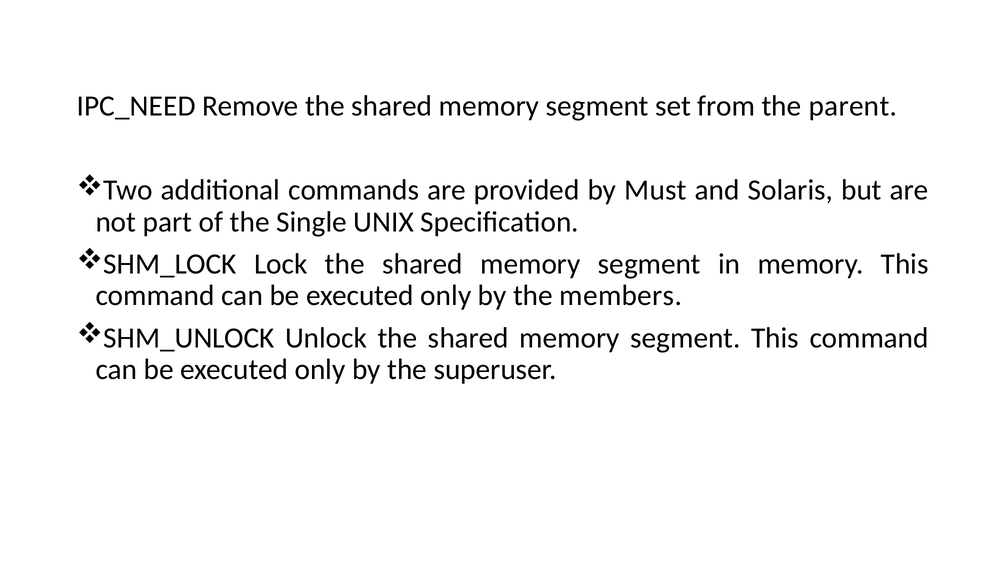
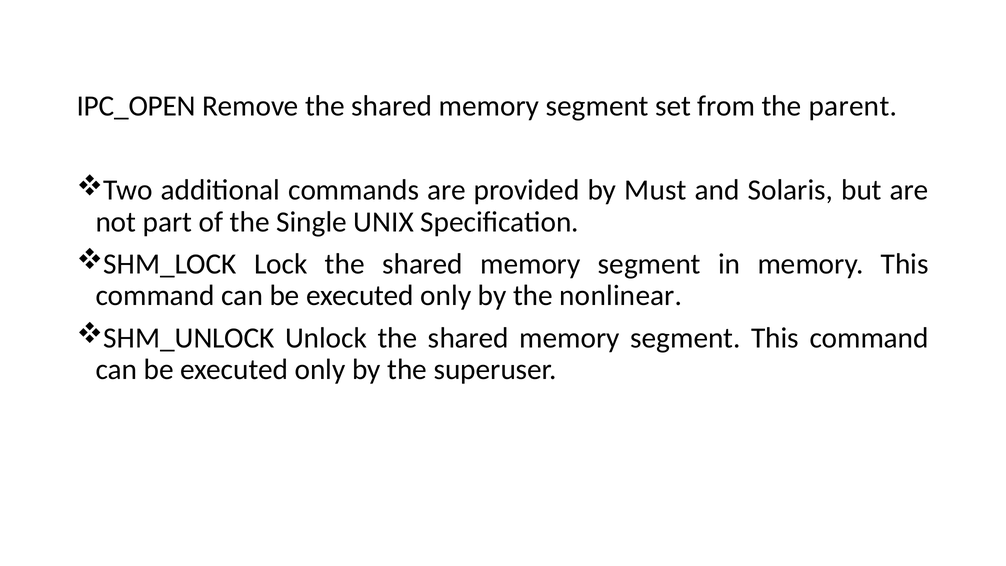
IPC_NEED: IPC_NEED -> IPC_OPEN (136, 106)
members: members -> nonlinear (621, 296)
